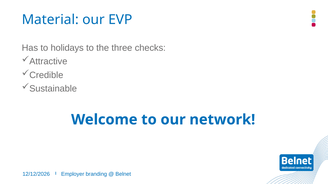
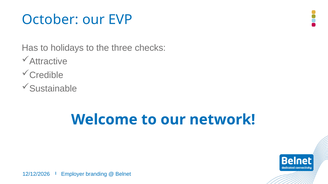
Material: Material -> October (50, 20)
